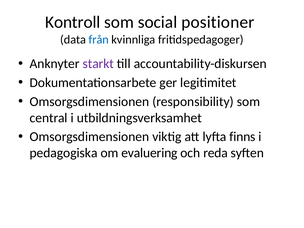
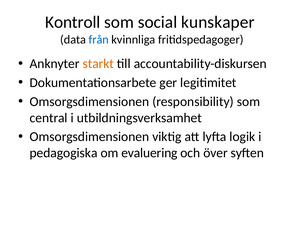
positioner: positioner -> kunskaper (218, 22)
starkt colour: purple -> orange (98, 64)
finns: finns -> logik (242, 137)
reda: reda -> över (216, 153)
